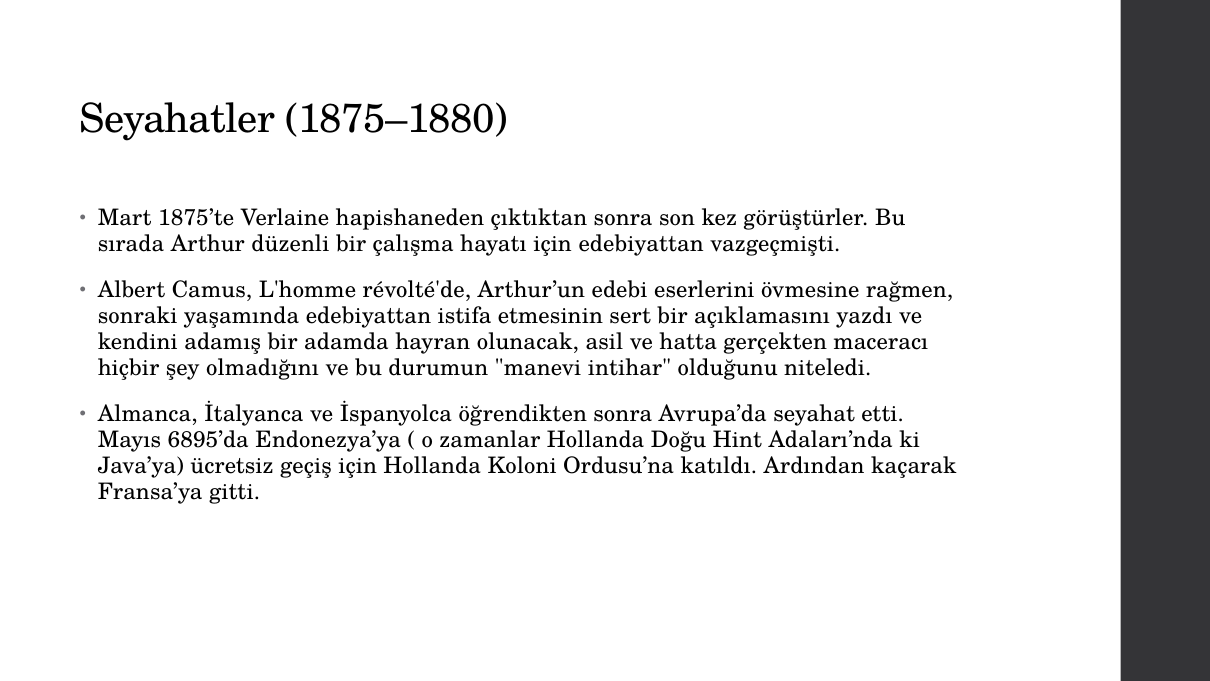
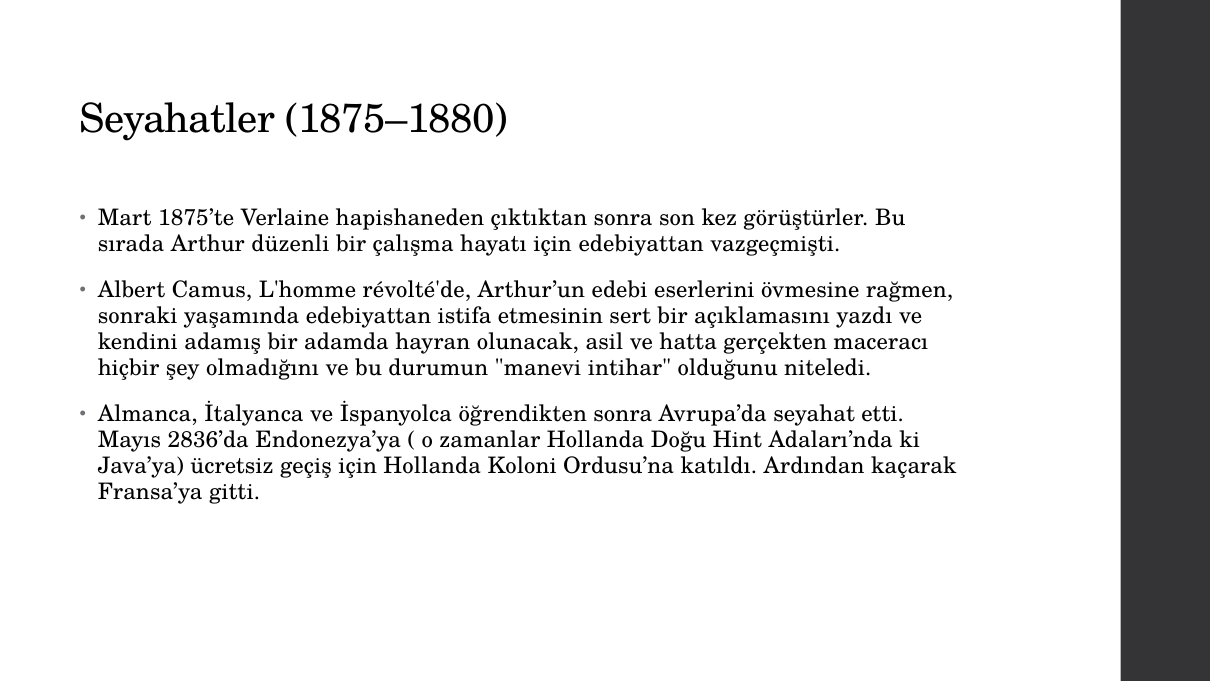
6895’da: 6895’da -> 2836’da (208, 440)
